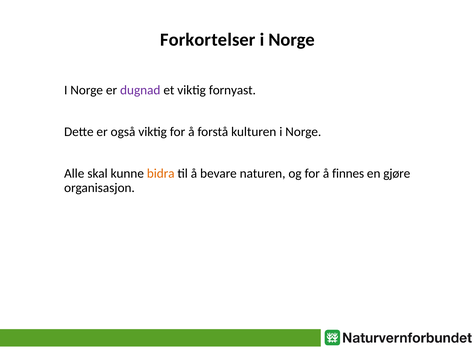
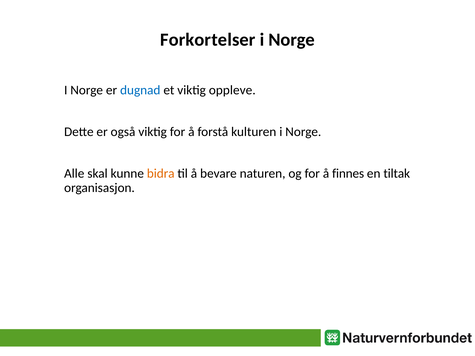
dugnad colour: purple -> blue (140, 90)
fornyast: fornyast -> oppleve (232, 90)
gjøre: gjøre -> tiltak (397, 174)
